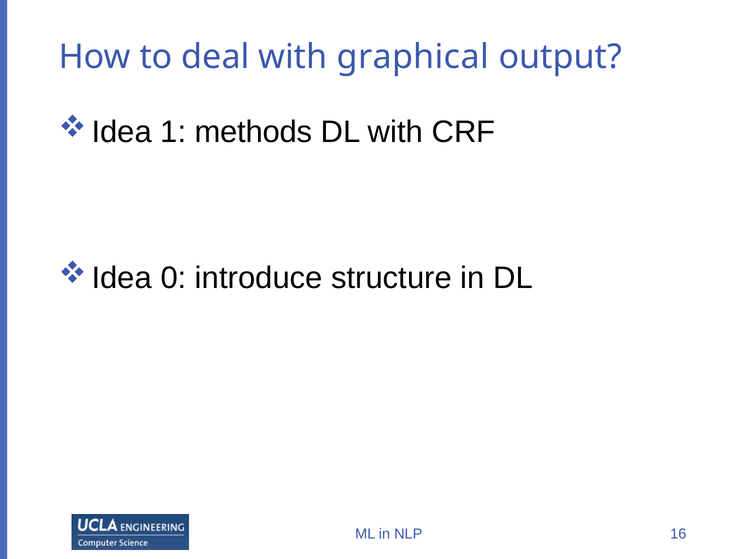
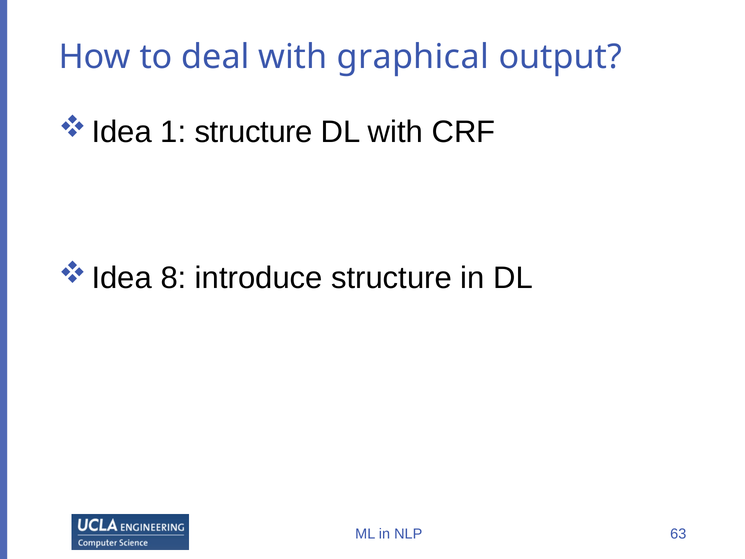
1 methods: methods -> structure (254, 132)
0: 0 -> 8 (173, 278)
16: 16 -> 63 (678, 534)
